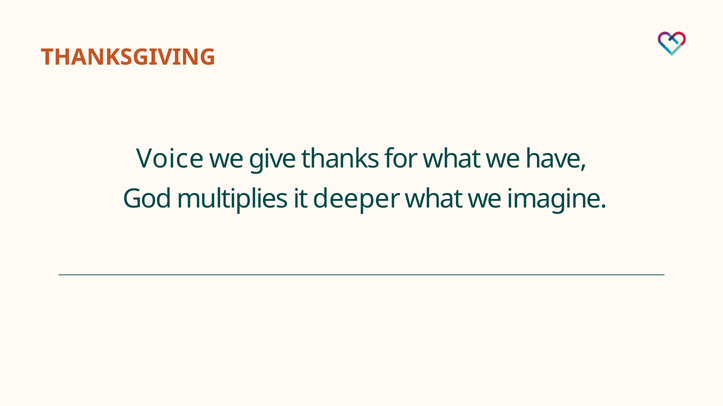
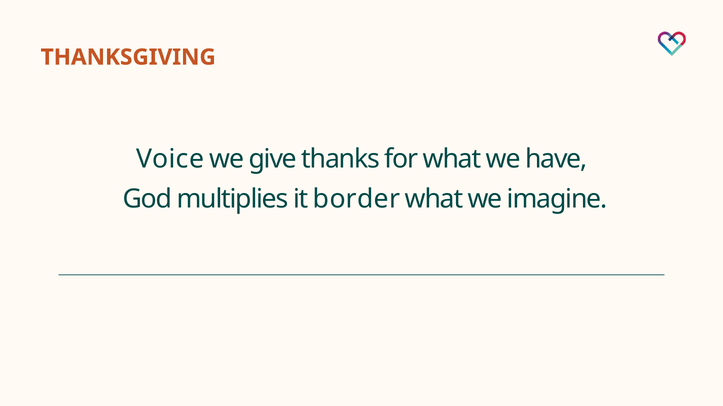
deeper: deeper -> border (356, 199)
